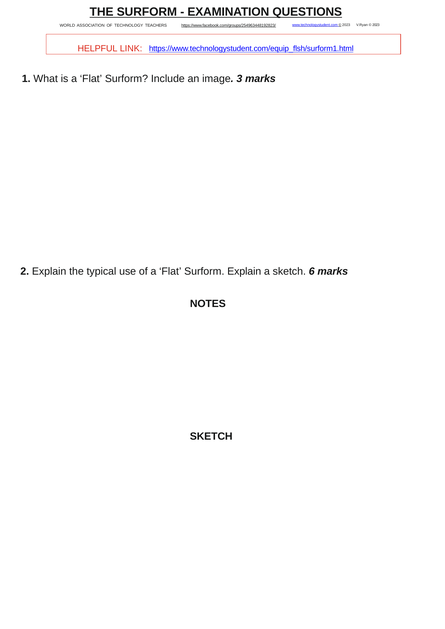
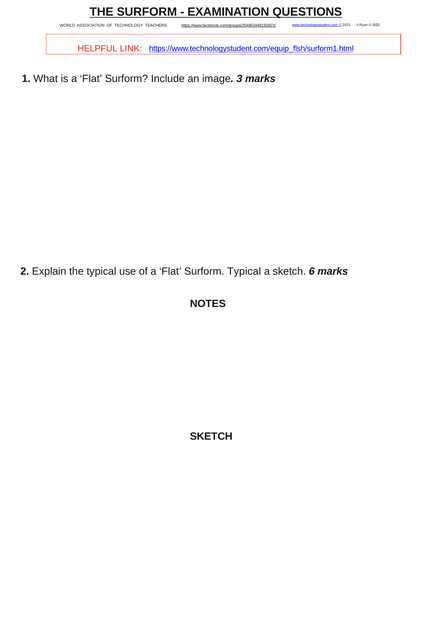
Surform Explain: Explain -> Typical (244, 272)
